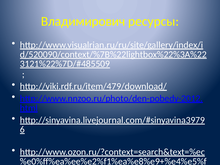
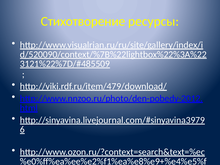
Владимирович: Владимирович -> Стихотворение (83, 21)
